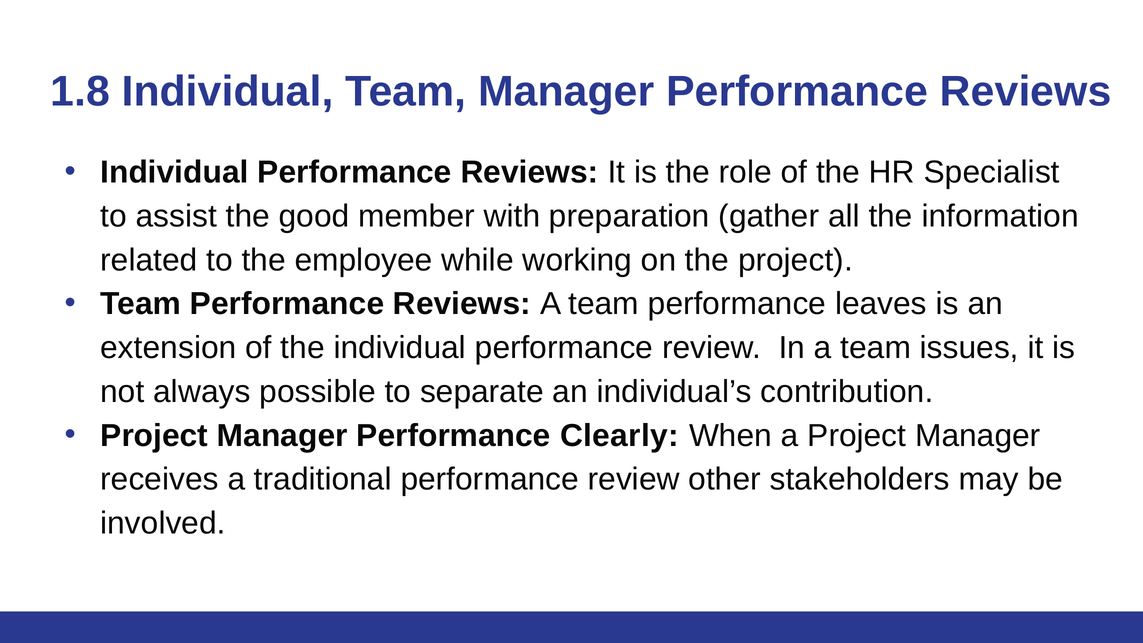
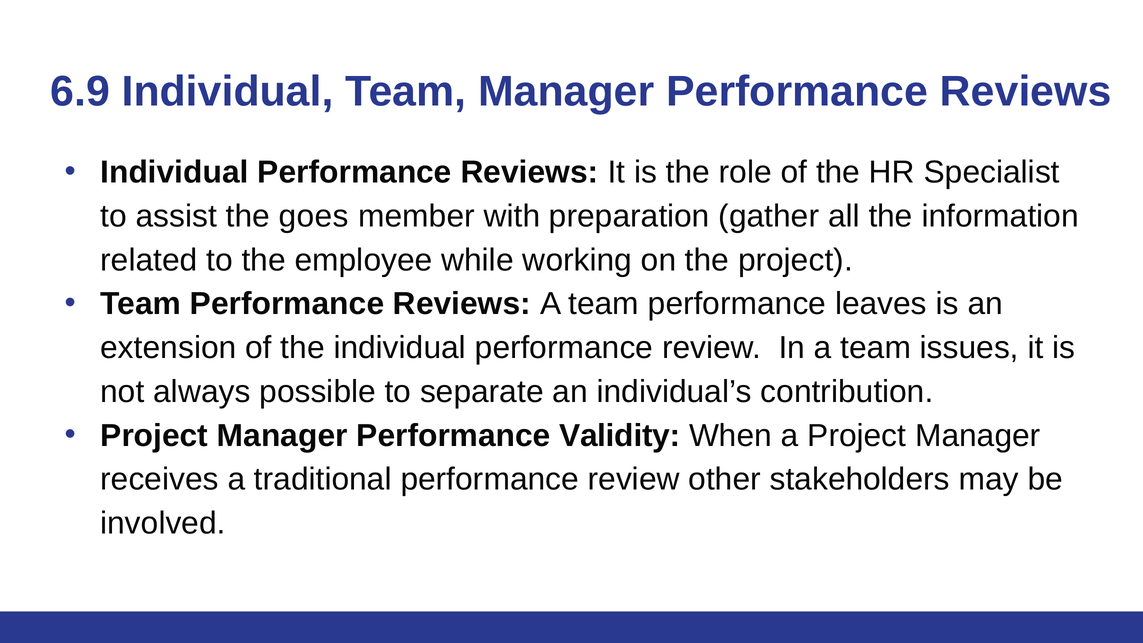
1.8: 1.8 -> 6.9 (80, 91)
good: good -> goes (314, 216)
Clearly: Clearly -> Validity (620, 436)
